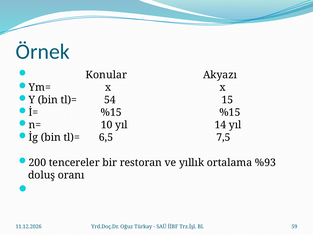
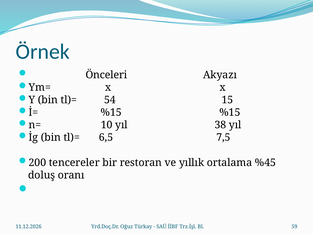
Konular: Konular -> Önceleri (106, 75)
14: 14 -> 38 (220, 125)
%93: %93 -> %45 (265, 162)
